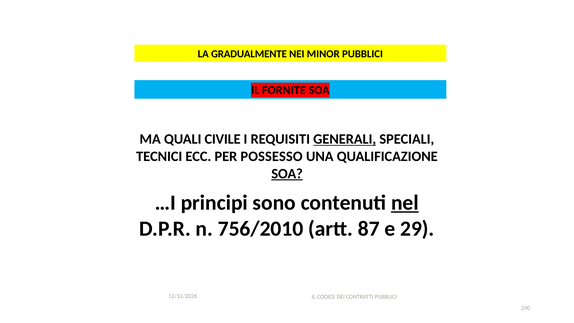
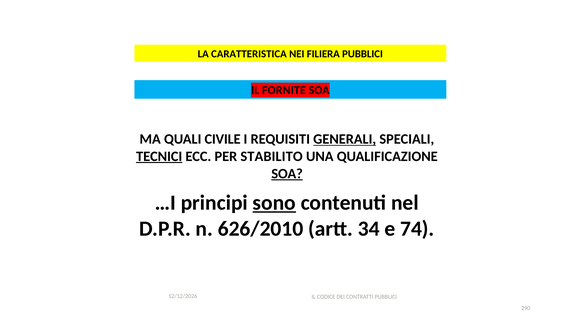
GRADUALMENTE: GRADUALMENTE -> CARATTERISTICA (249, 54)
MINOR: MINOR -> FILIERA (323, 54)
TECNICI underline: none -> present (159, 156)
POSSESSO: POSSESSO -> STABILITO (272, 156)
sono underline: none -> present (274, 203)
nel underline: present -> none (405, 203)
756/2010: 756/2010 -> 626/2010 (261, 229)
87: 87 -> 34 (369, 229)
29: 29 -> 74 (417, 229)
